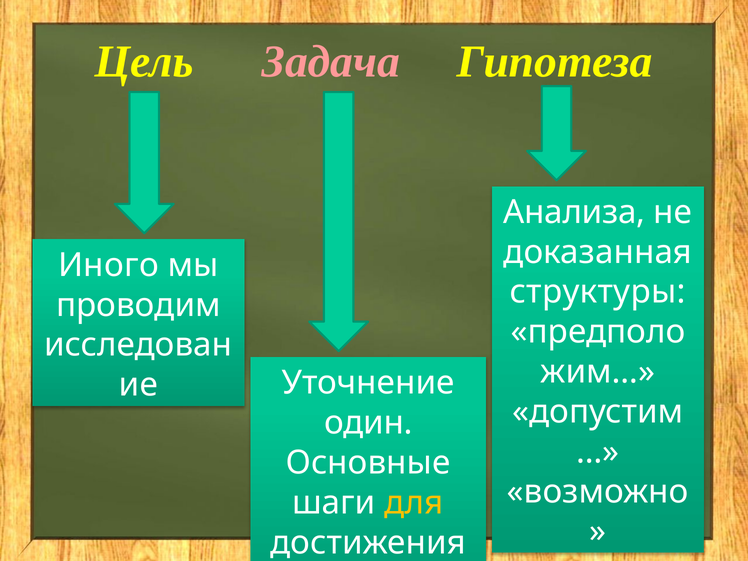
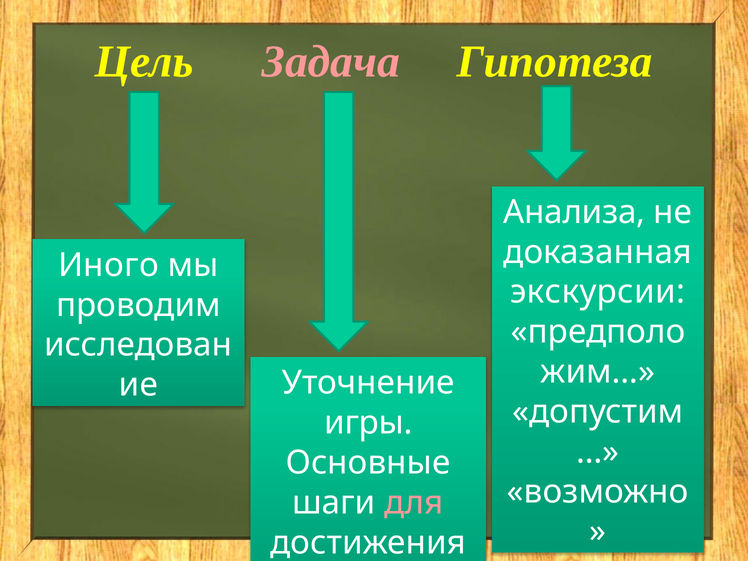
структуры: структуры -> экскурсии (598, 292)
один: один -> игры (368, 423)
для colour: yellow -> pink (414, 503)
